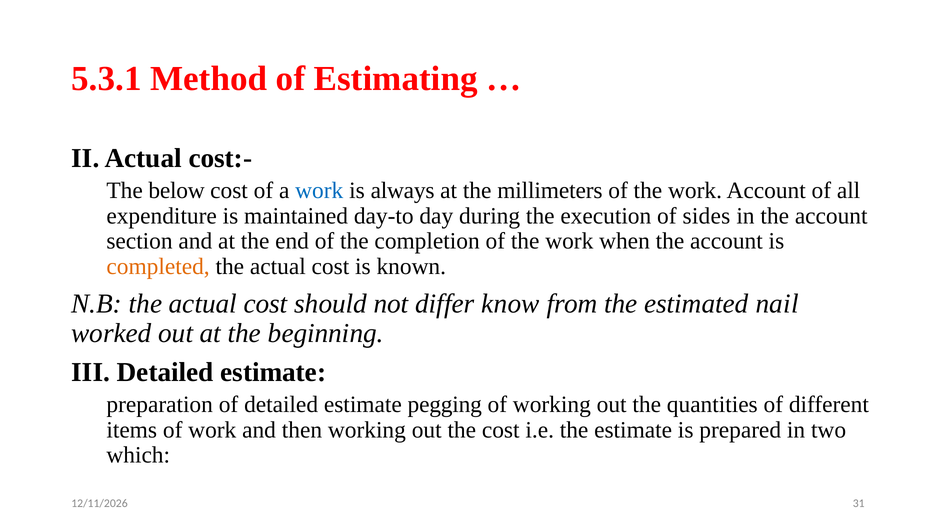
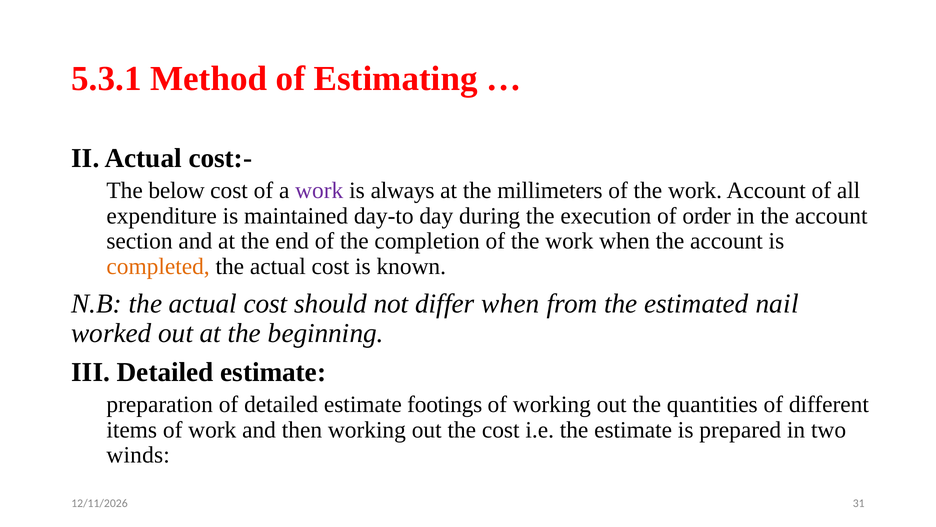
work colour: blue -> purple (319, 190)
sides: sides -> order (707, 216)
differ know: know -> when (510, 303)
pegging: pegging -> footings (445, 404)
which: which -> winds (138, 455)
